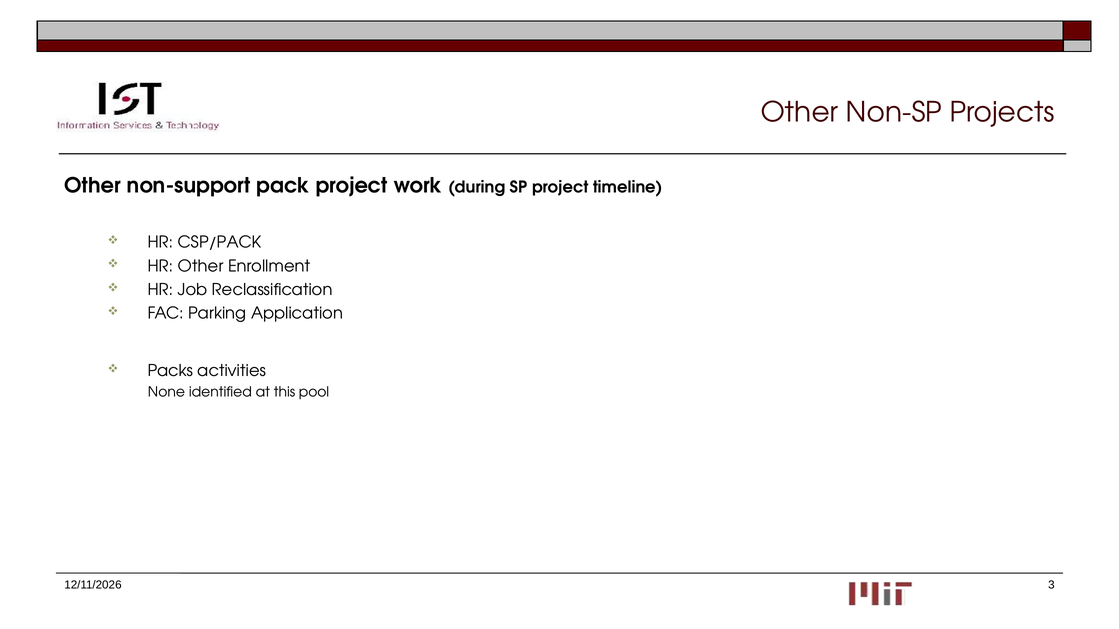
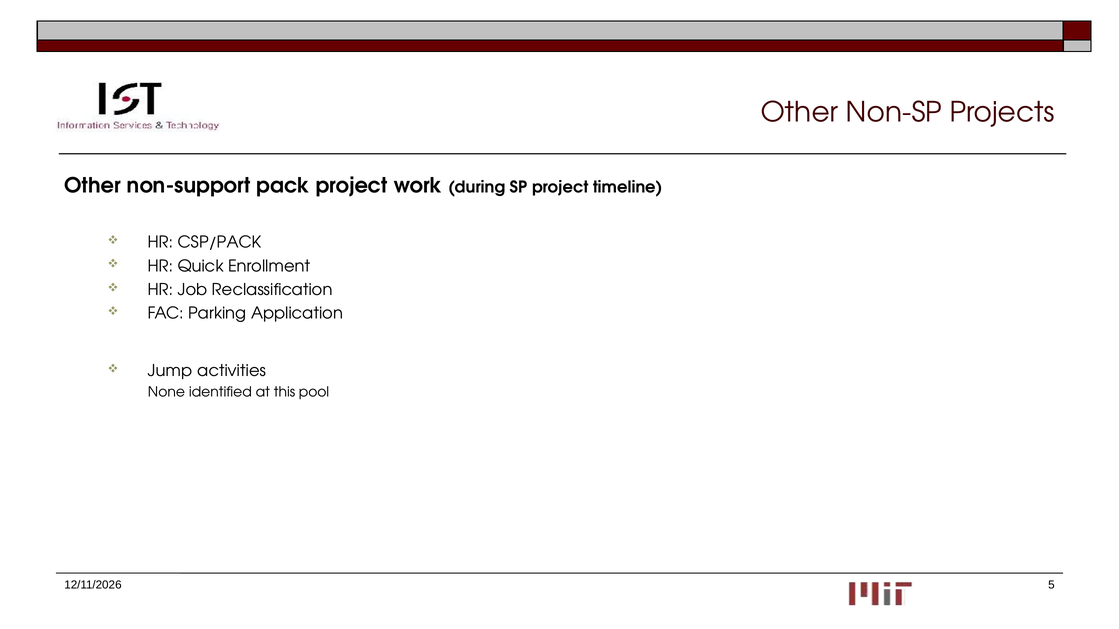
HR Other: Other -> Quick (201, 266)
Packs: Packs -> Jump (170, 371)
3: 3 -> 5 (1051, 586)
